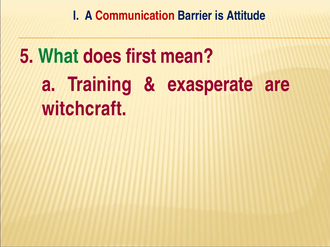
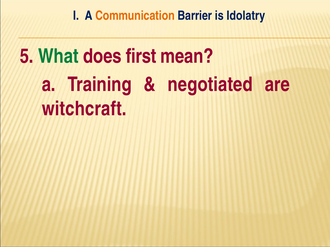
Communication colour: red -> orange (135, 16)
Attitude: Attitude -> Idolatry (246, 16)
exasperate: exasperate -> negotiated (210, 85)
